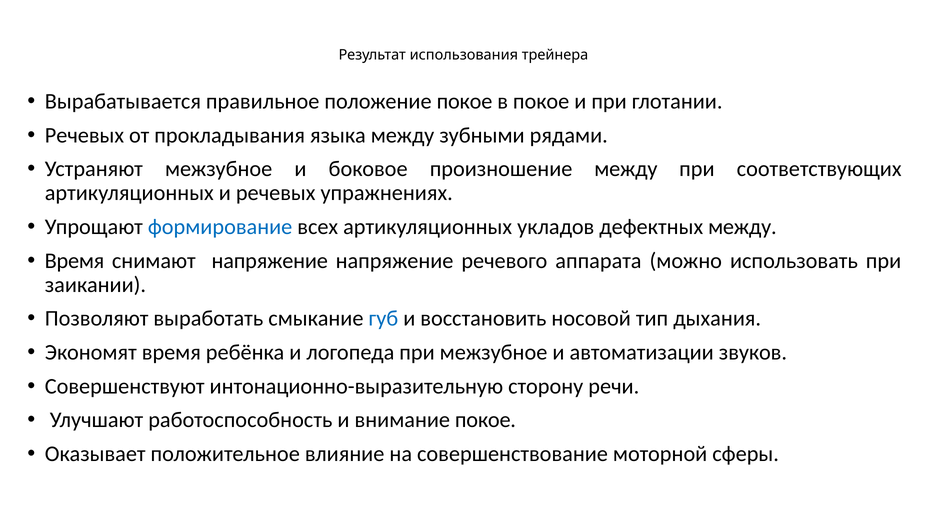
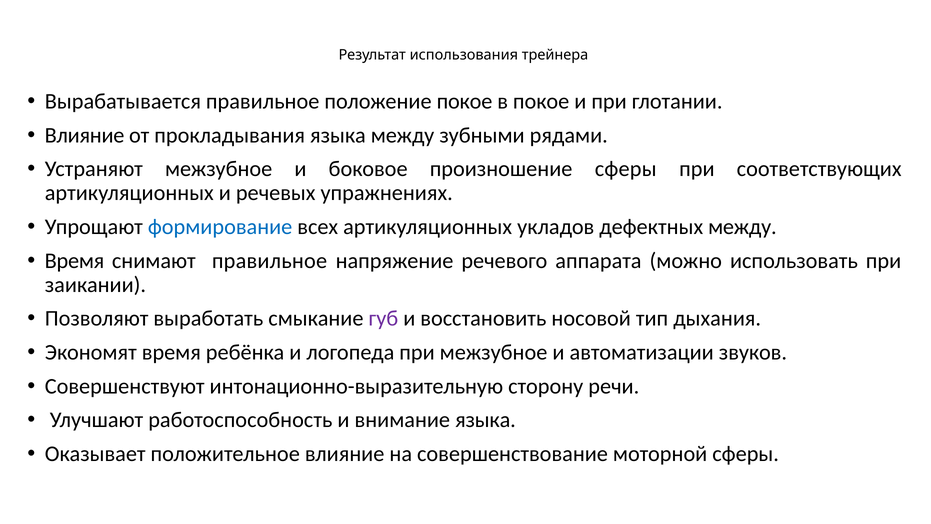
Речевых: Речевых -> Влияние (85, 135)
произношение между: между -> сферы (626, 169)
снимают напряжение: напряжение -> правильное (270, 261)
губ colour: blue -> purple (383, 318)
внимание покое: покое -> языка (485, 420)
